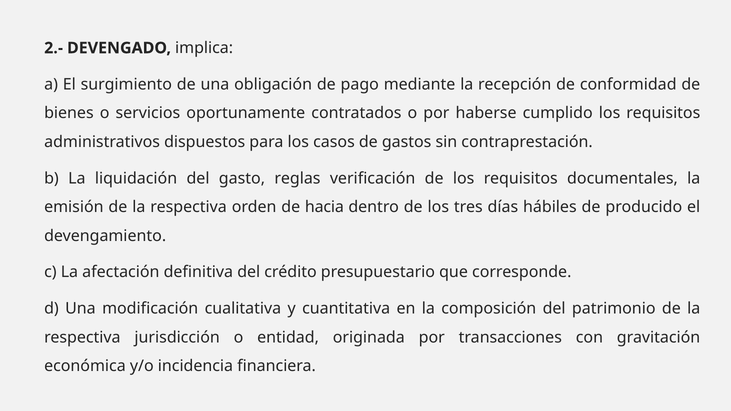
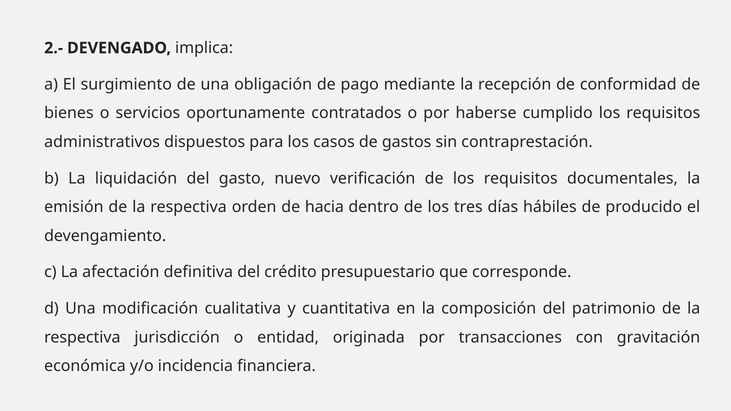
reglas: reglas -> nuevo (298, 178)
